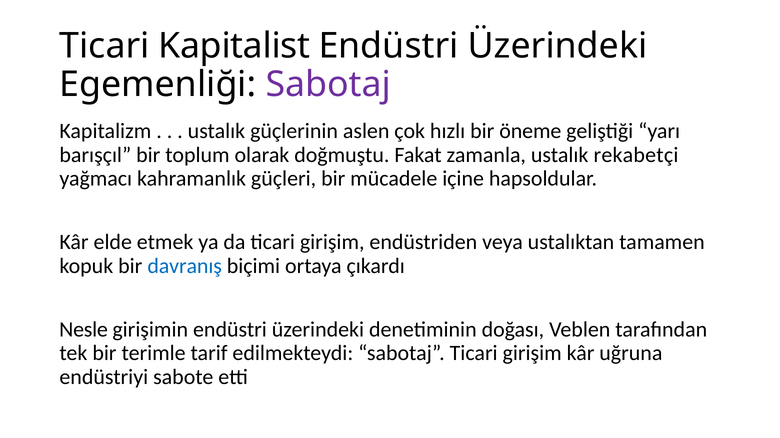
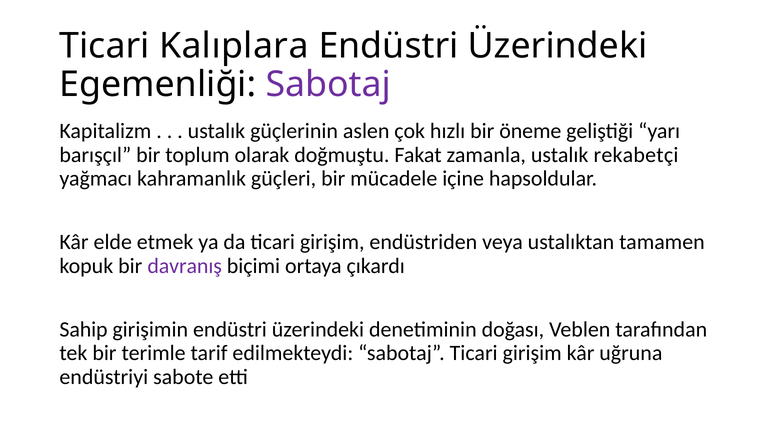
Kapitalist: Kapitalist -> Kalıplara (234, 46)
davranış colour: blue -> purple (185, 266)
Nesle: Nesle -> Sahip (84, 330)
